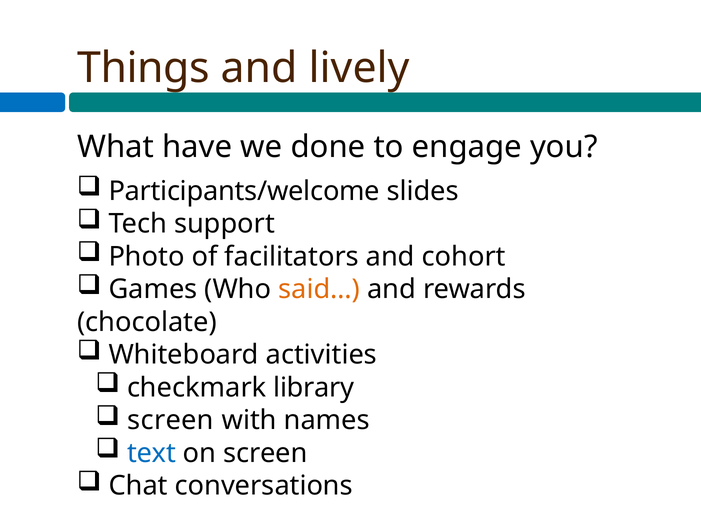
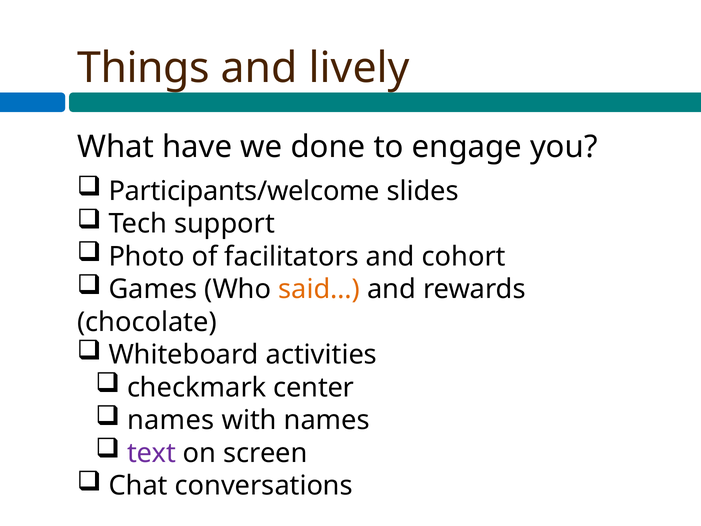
library: library -> center (314, 388)
screen: screen -> names (171, 420)
text colour: blue -> purple (152, 453)
